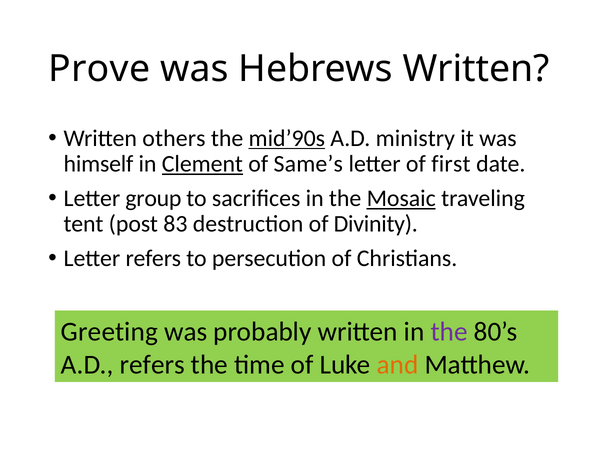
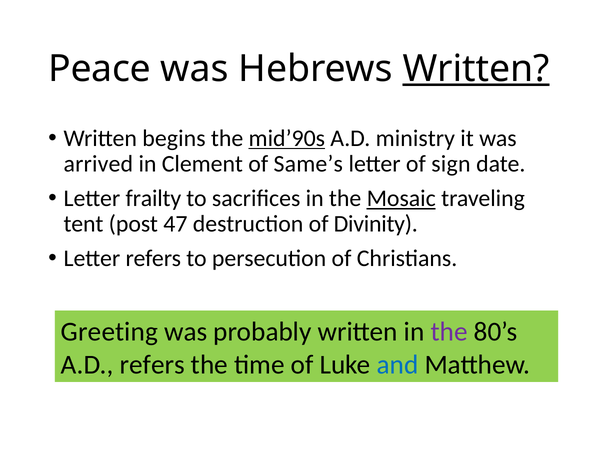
Prove: Prove -> Peace (100, 69)
Written underline: none -> present (476, 69)
others: others -> begins (174, 138)
himself: himself -> arrived (98, 164)
Clement underline: present -> none (202, 164)
first: first -> sign (451, 164)
group: group -> frailty (153, 198)
83: 83 -> 47 (175, 224)
and colour: orange -> blue (398, 364)
